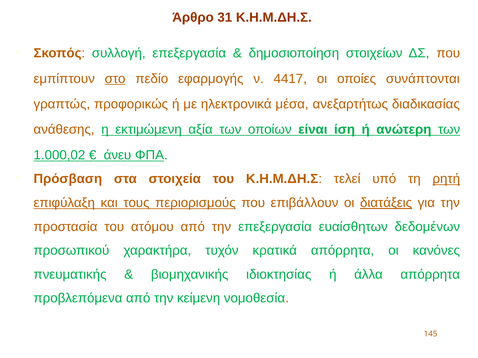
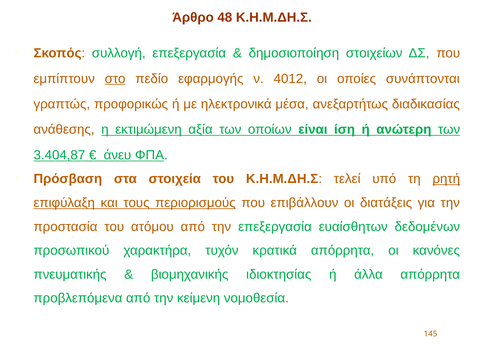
31: 31 -> 48 (225, 18)
4417: 4417 -> 4012 (290, 79)
1.000,02: 1.000,02 -> 3.404,87 (59, 155)
διατάξεις underline: present -> none (386, 203)
